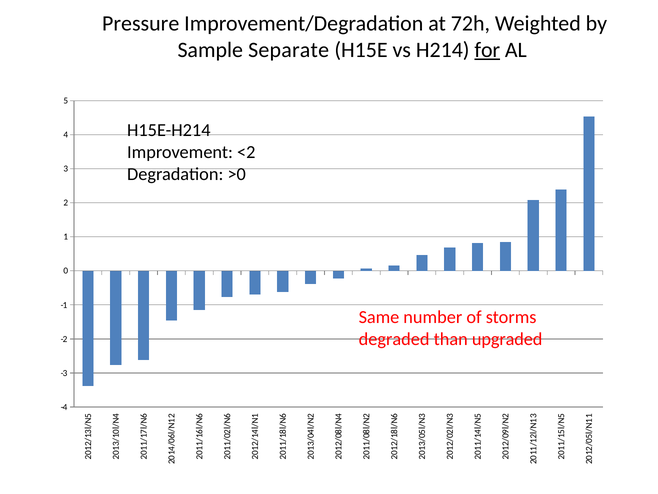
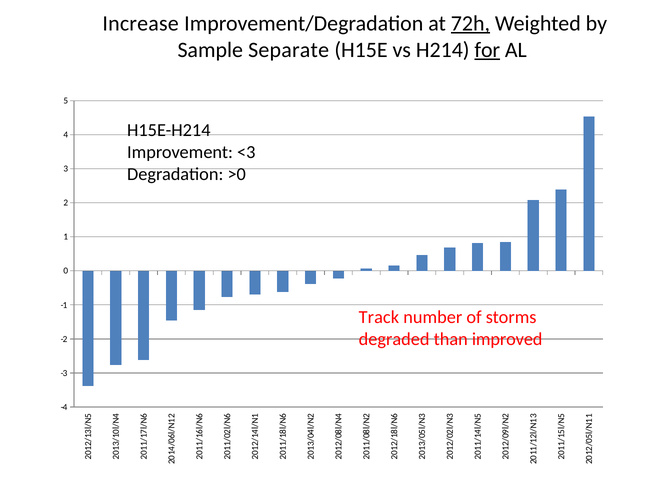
Pressure: Pressure -> Increase (141, 23)
72h underline: none -> present (470, 23)
<2: <2 -> <3 (246, 152)
Same: Same -> Track (379, 317)
upgraded: upgraded -> improved (507, 339)
